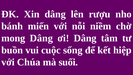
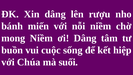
mong Dâng: Dâng -> Niềm (41, 38)
